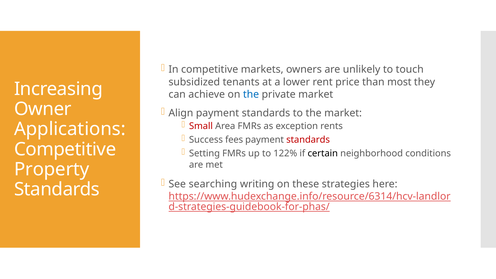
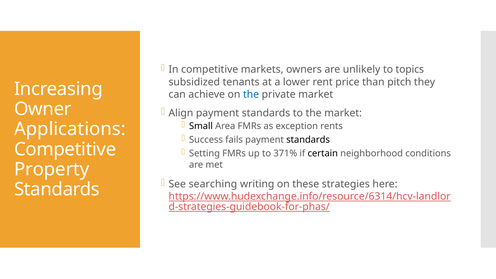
touch: touch -> topics (410, 70)
most: most -> pitch (399, 82)
Small colour: red -> black (201, 126)
fees: fees -> fails (234, 140)
standards colour: red -> black (308, 140)
122%: 122% -> 371% (285, 153)
